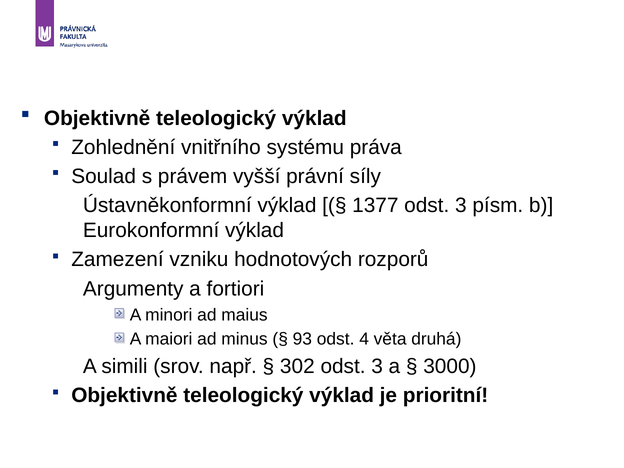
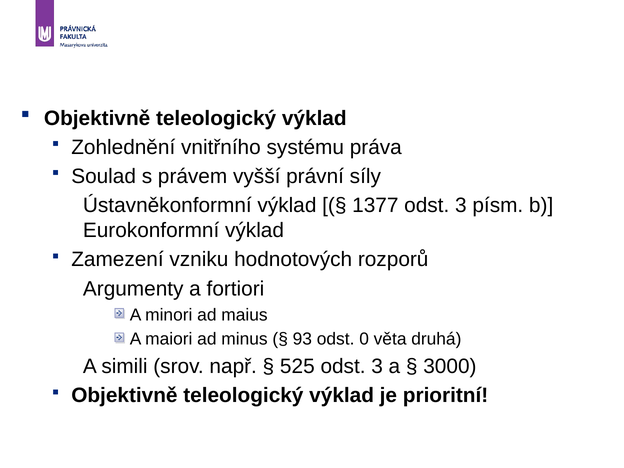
4: 4 -> 0 (364, 339)
302: 302 -> 525 (297, 366)
